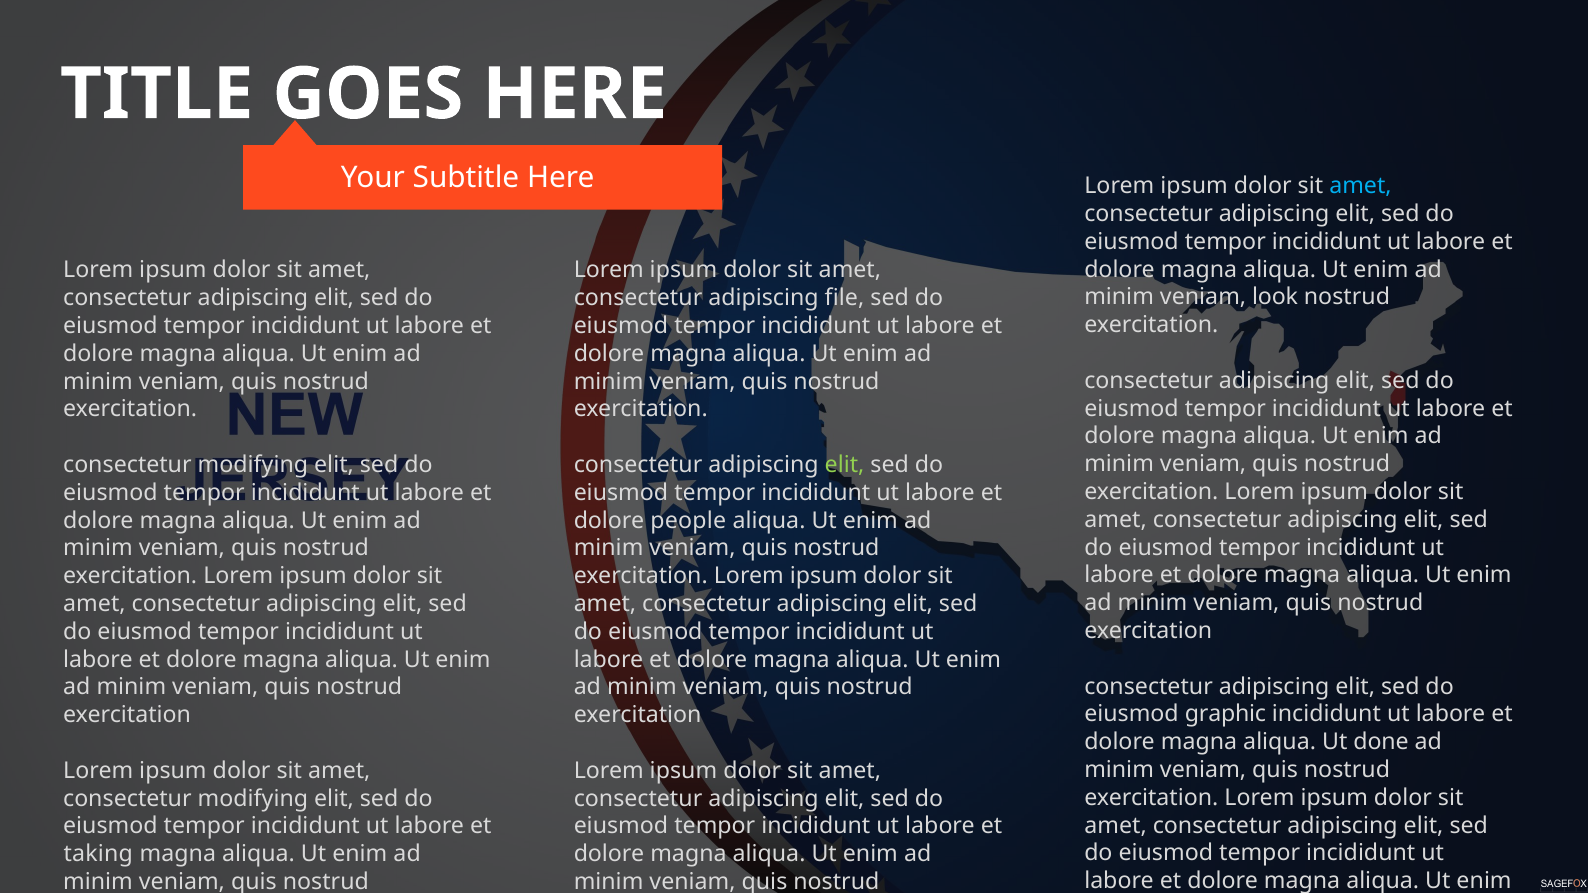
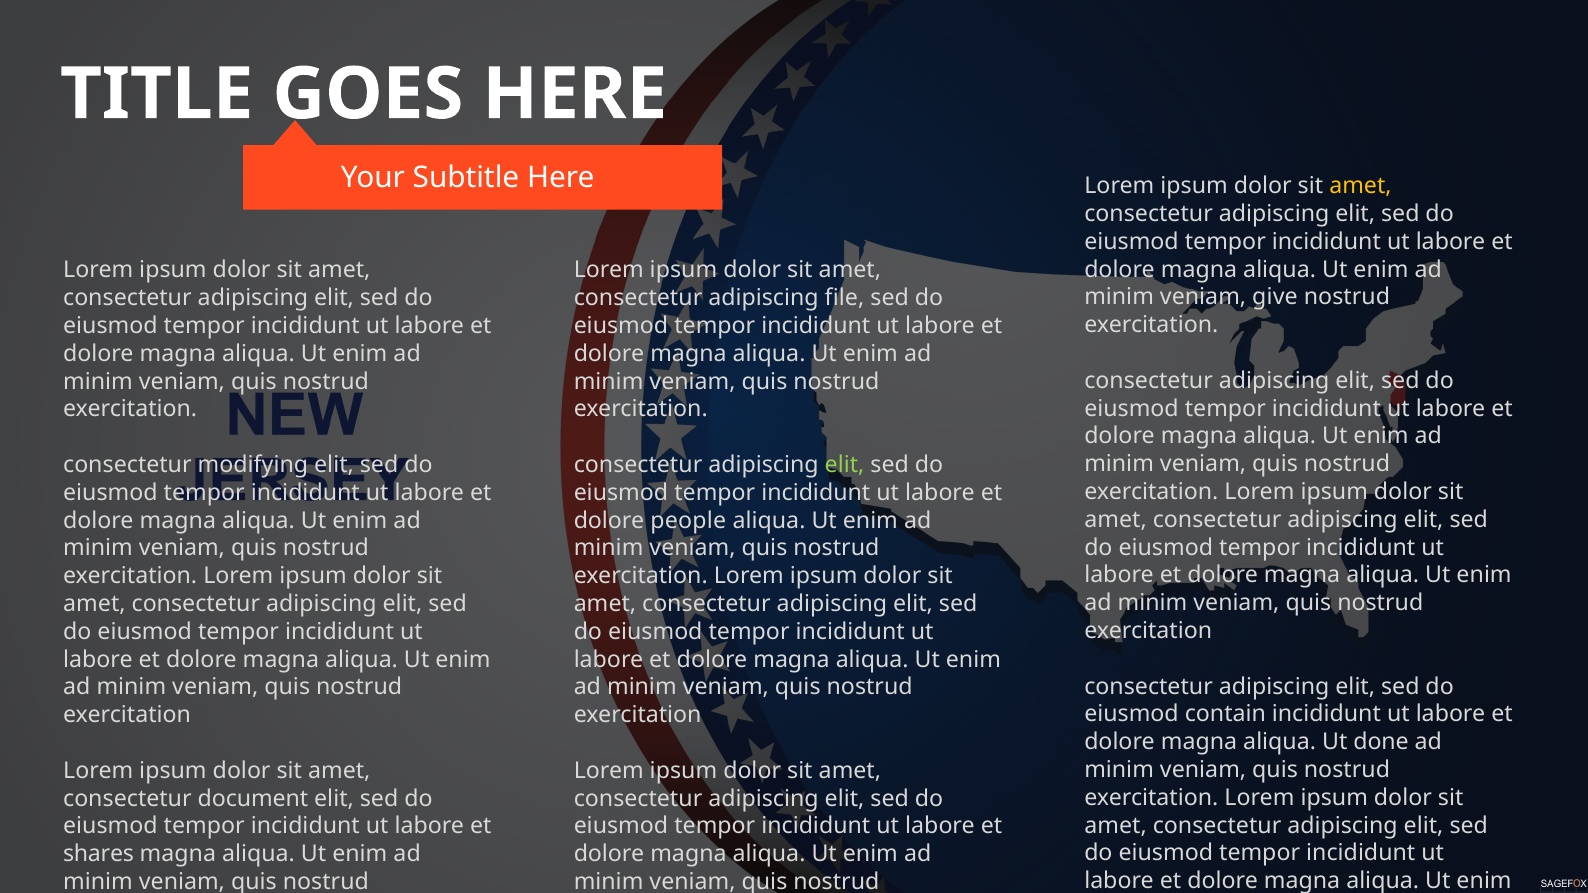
amet colour: light blue -> yellow (1360, 186)
look: look -> give (1275, 297)
graphic: graphic -> contain (1225, 714)
modifying: modifying -> document (253, 799)
taking: taking -> shares (98, 854)
